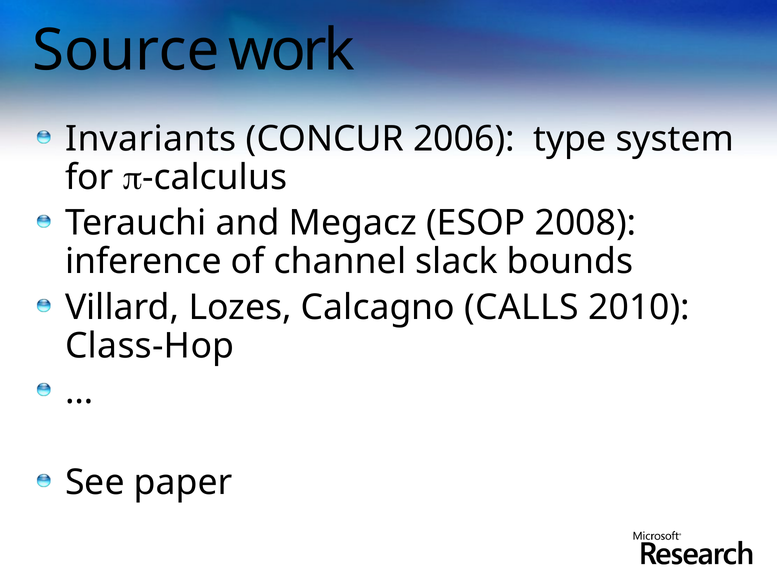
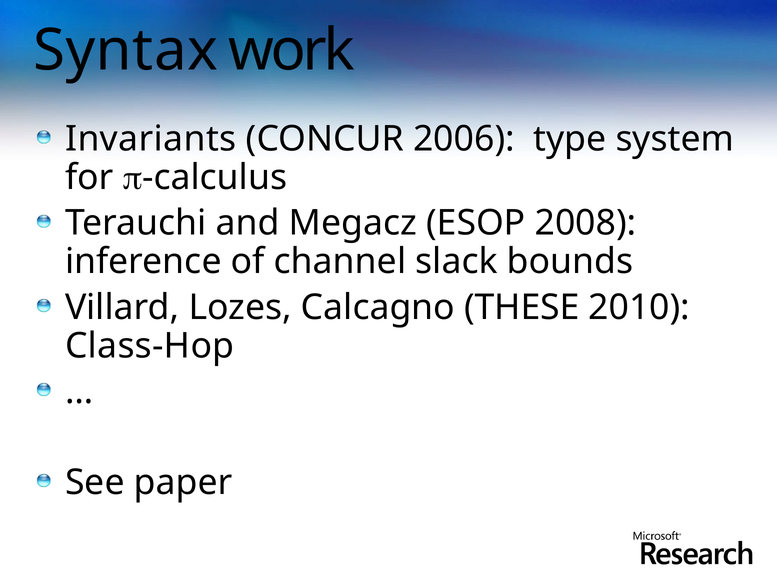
Source: Source -> Syntax (126, 51)
CALLS: CALLS -> THESE (522, 307)
